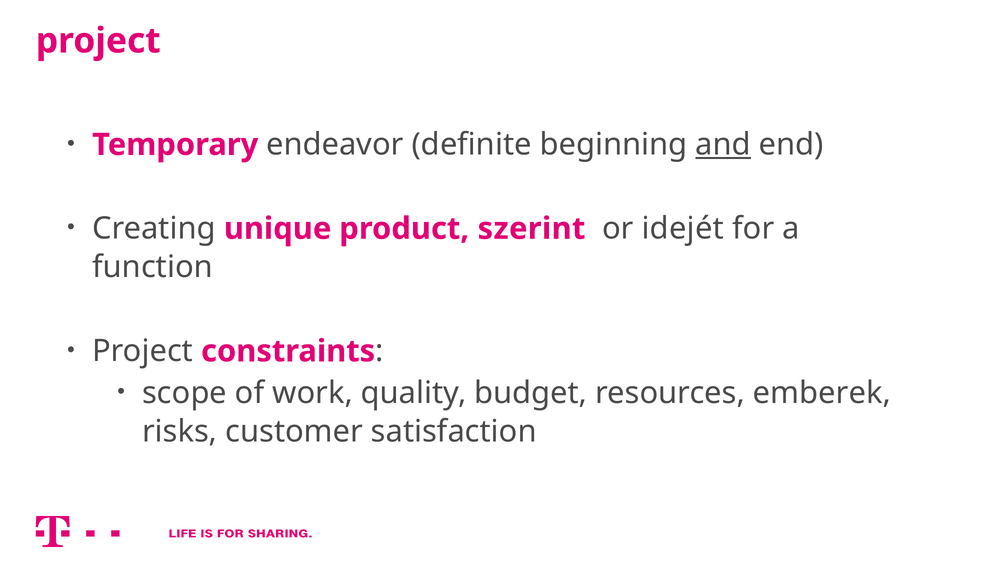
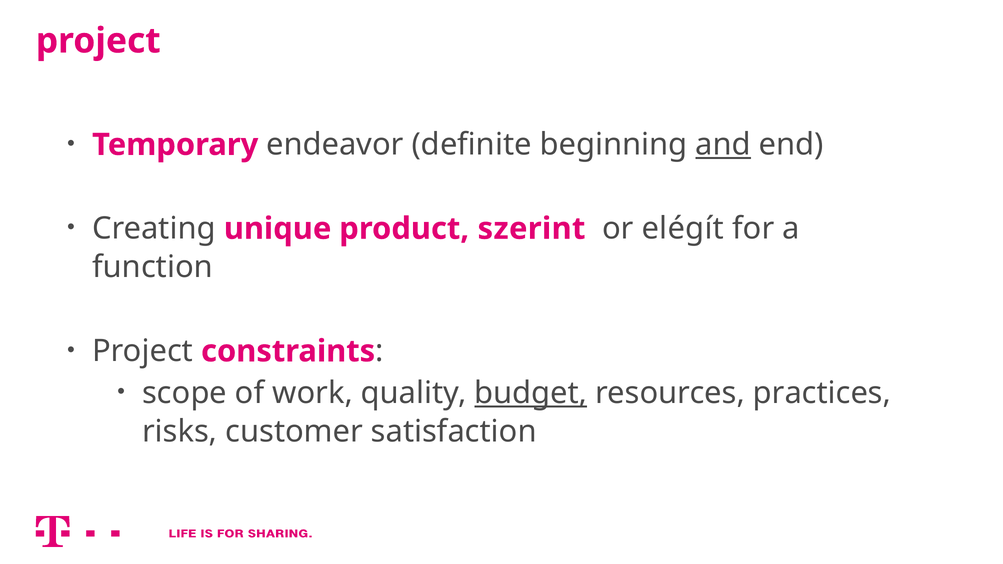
idejét: idejét -> elégít (683, 229)
budget underline: none -> present (531, 393)
emberek: emberek -> practices (822, 393)
